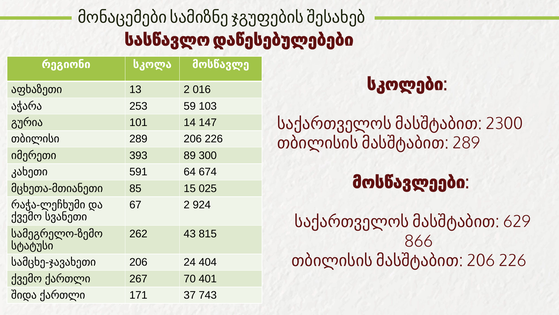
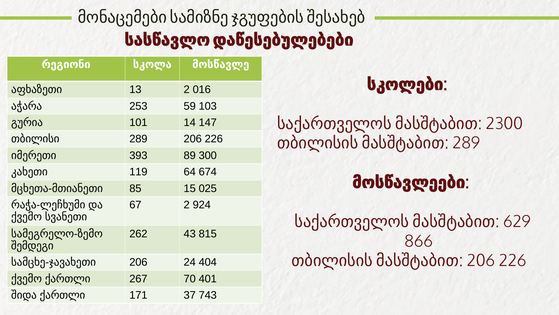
591: 591 -> 119 (138, 172)
სტატუსი: სტატუსი -> შემდეგი (32, 246)
